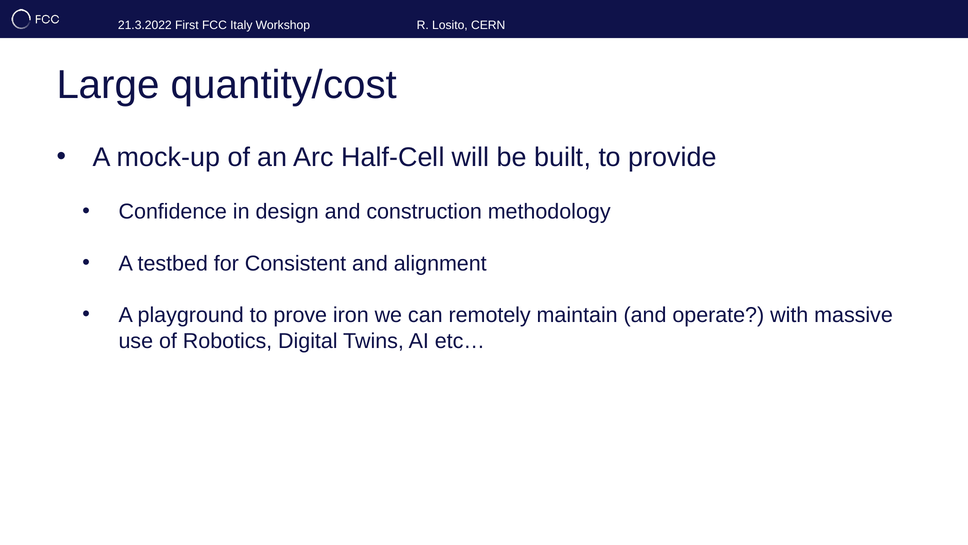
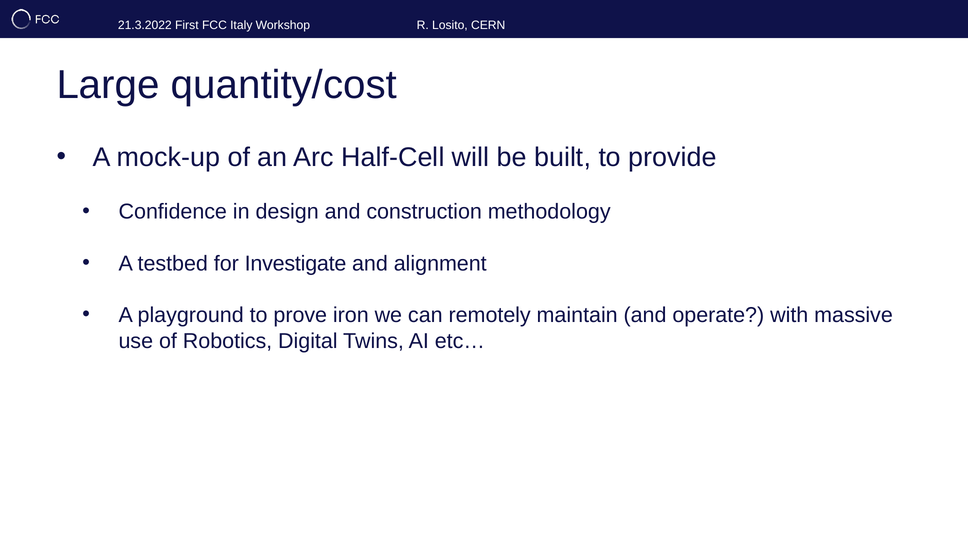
Consistent: Consistent -> Investigate (296, 263)
